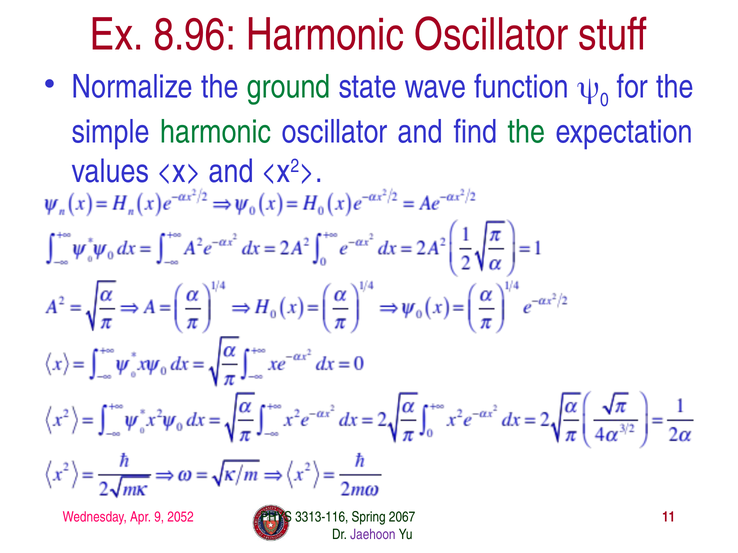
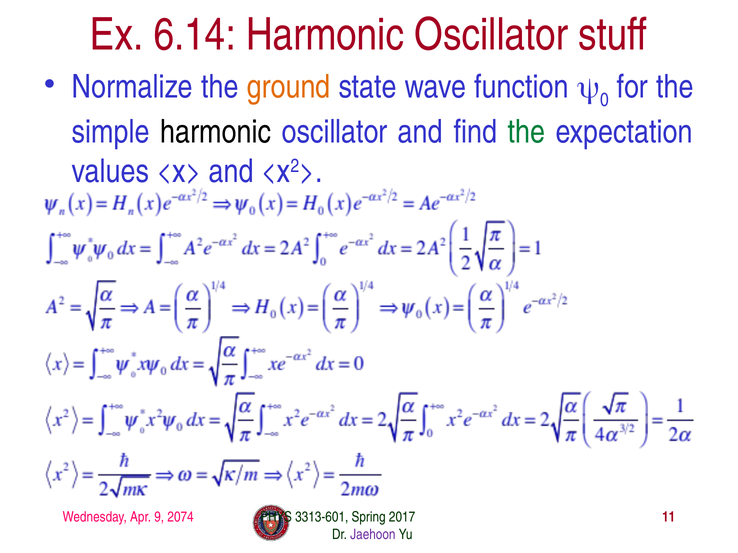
8.96: 8.96 -> 6.14 (195, 35)
ground colour: green -> orange (289, 87)
harmonic colour: green -> black (216, 132)
2052: 2052 -> 2074 (181, 518)
3313-116: 3313-116 -> 3313-601 (322, 518)
2067: 2067 -> 2017 (402, 518)
